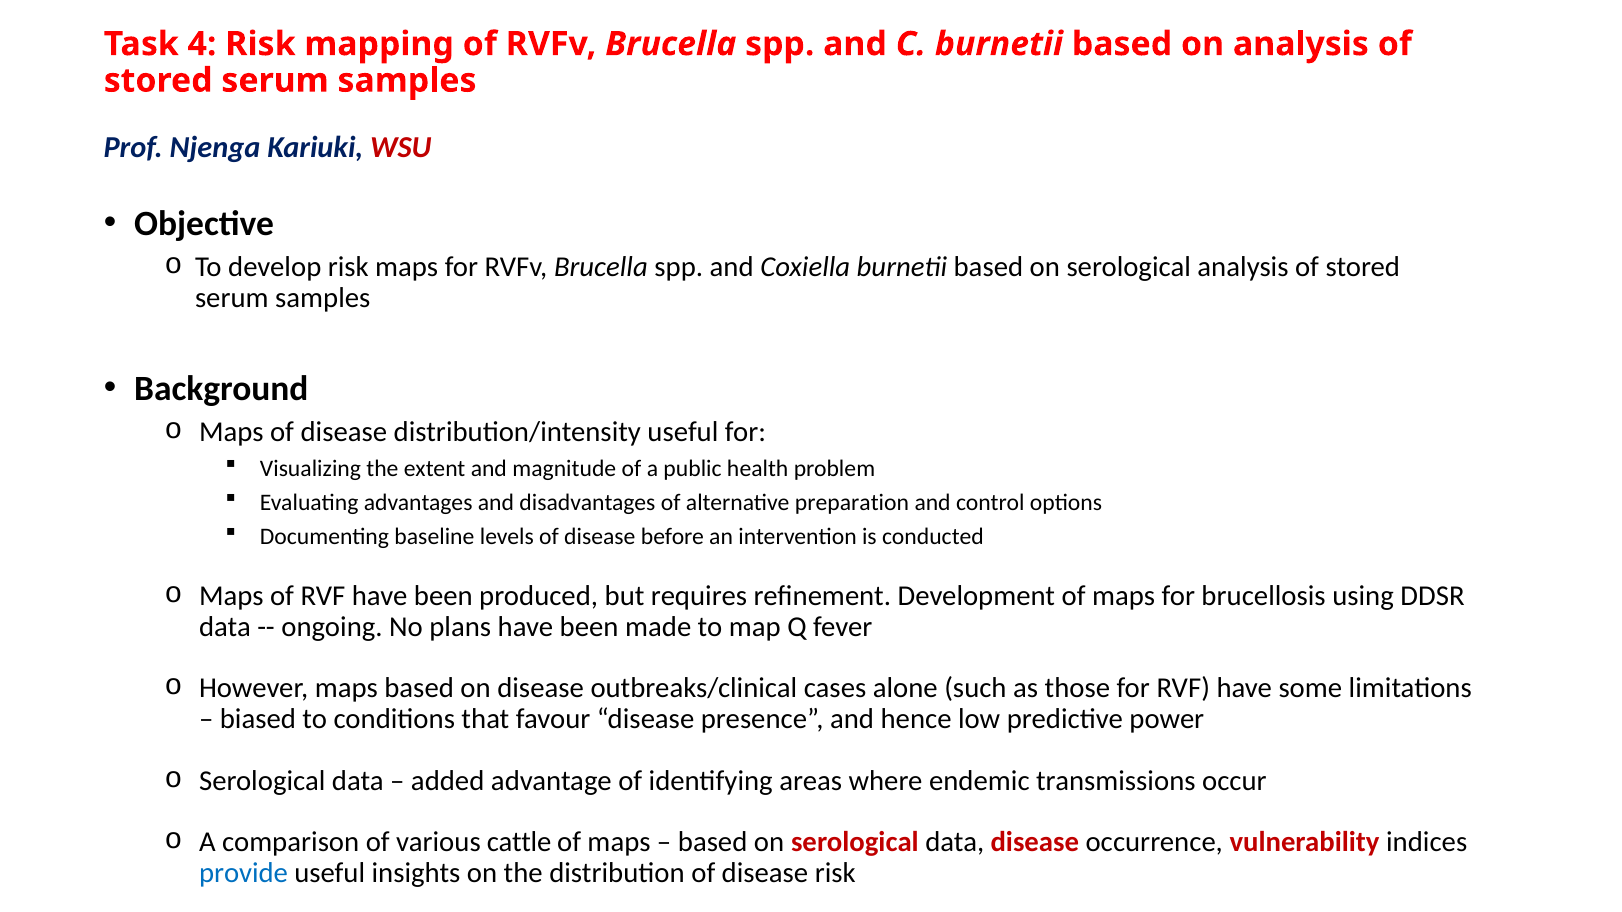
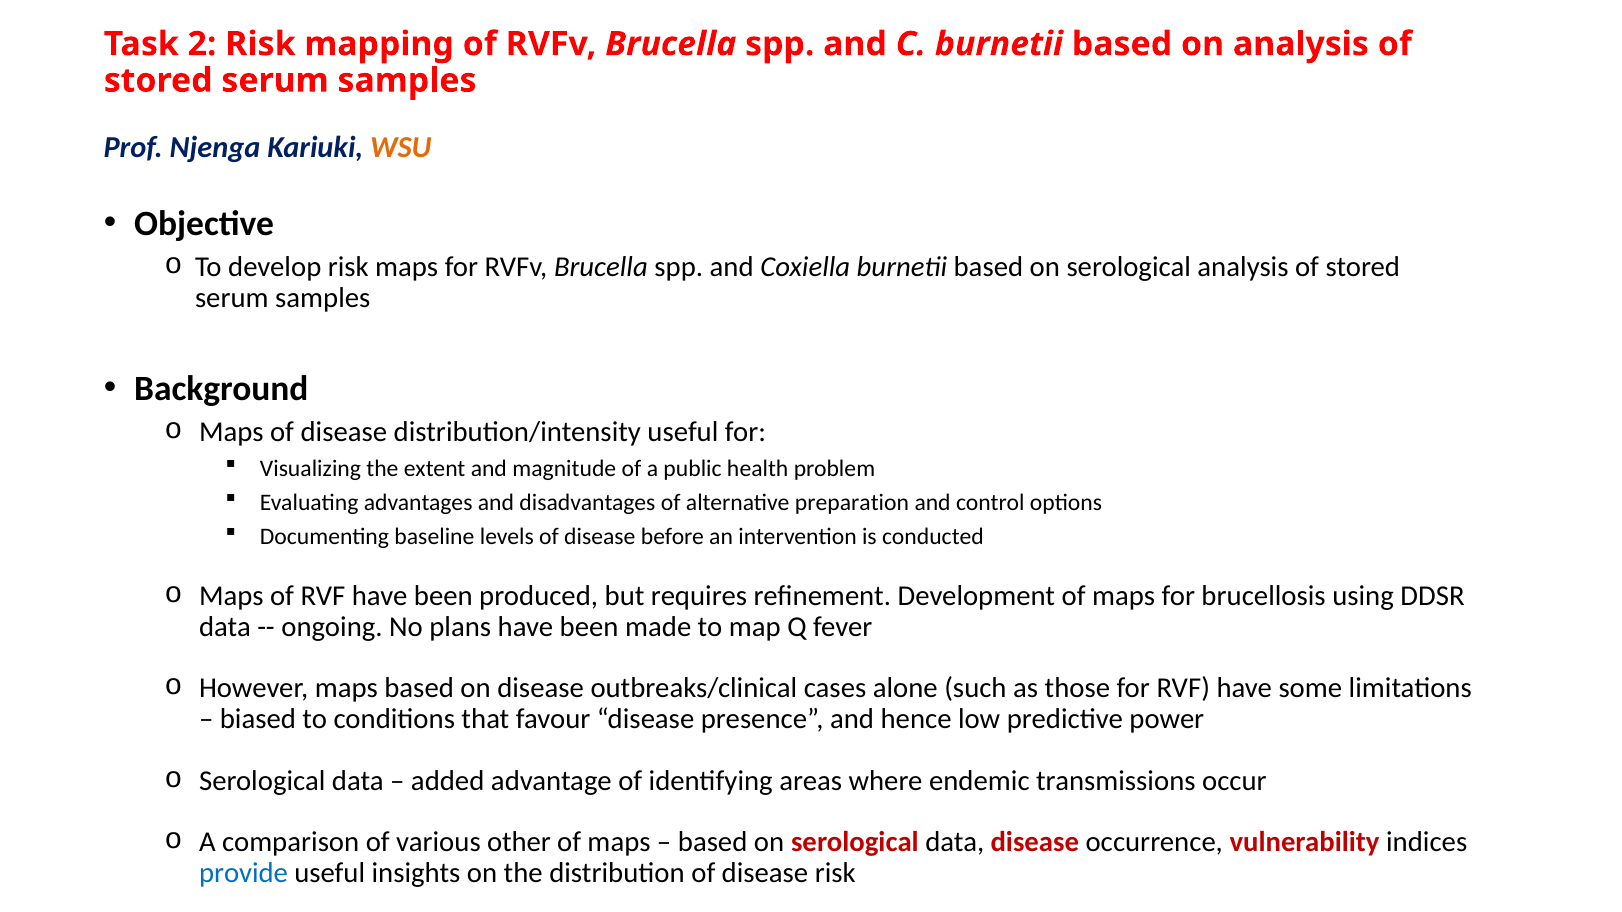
4: 4 -> 2 (202, 44)
WSU colour: red -> orange (401, 147)
cattle: cattle -> other (519, 842)
